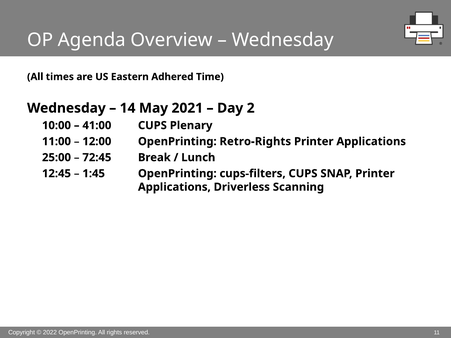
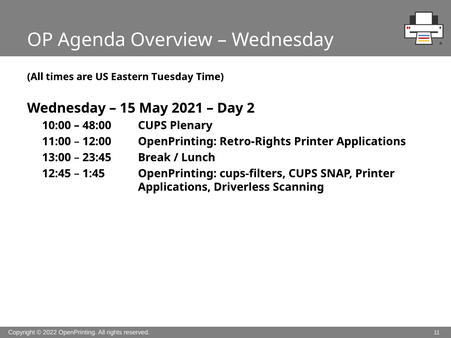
Adhered: Adhered -> Tuesday (172, 77)
14: 14 -> 15 (128, 108)
41:00: 41:00 -> 48:00 (97, 126)
25:00: 25:00 -> 13:00 (57, 158)
72:45: 72:45 -> 23:45 (97, 158)
